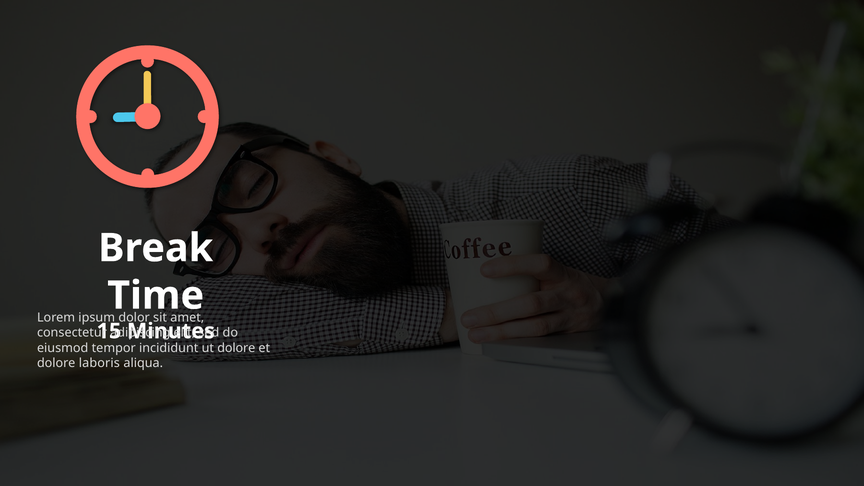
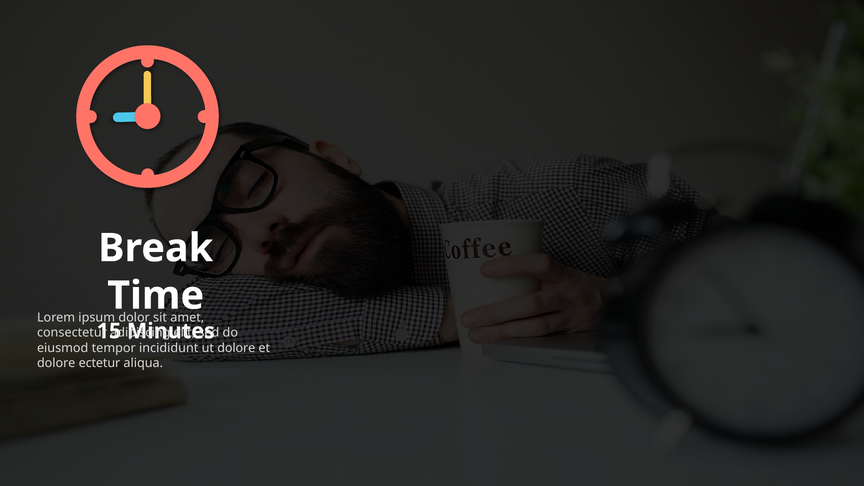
laboris: laboris -> ectetur (99, 363)
